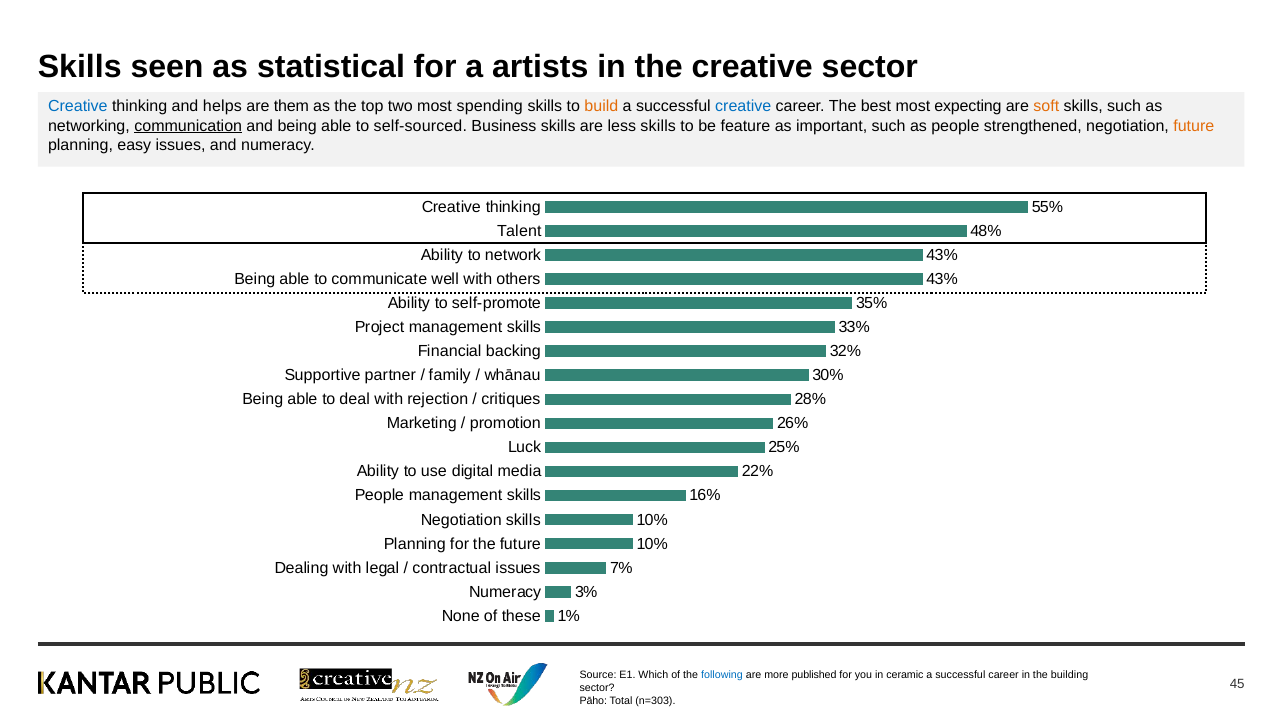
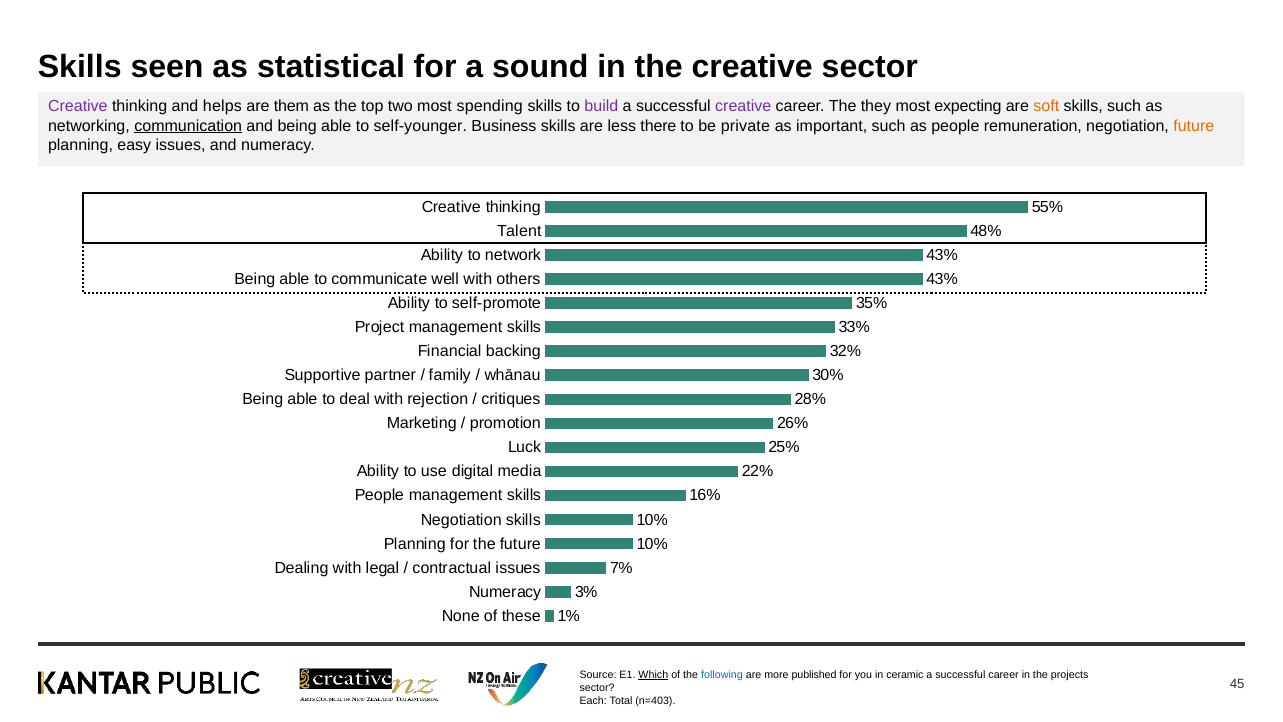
artists: artists -> sound (540, 67)
Creative colour: blue -> purple (78, 107)
build colour: orange -> purple (601, 107)
creative colour: blue -> purple (743, 107)
best: best -> they (876, 107)
self-sourced: self-sourced -> self-younger (420, 126)
less skills: skills -> there (658, 126)
feature: feature -> private (745, 126)
strengthened: strengthened -> remuneration (1033, 126)
Which underline: none -> present (653, 675)
building: building -> projects (1070, 675)
Pāho: Pāho -> Each (593, 700)
n=303: n=303 -> n=403 (655, 700)
